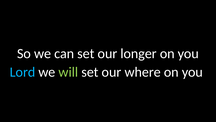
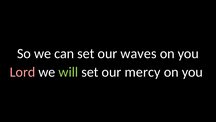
longer: longer -> waves (138, 53)
Lord colour: light blue -> pink (23, 72)
where: where -> mercy (143, 72)
